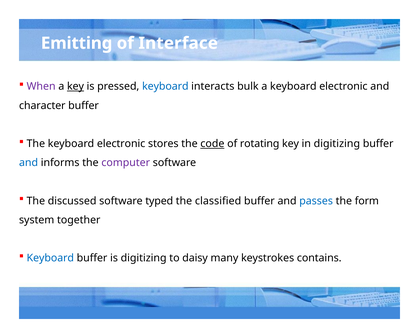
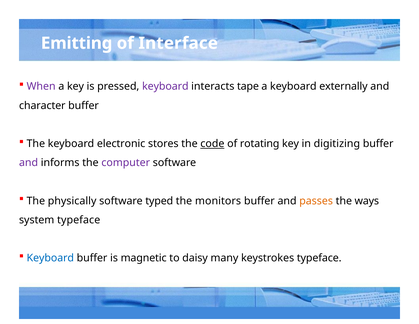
key underline: present -> none (75, 86)
keyboard colour: blue -> purple (165, 86)
bulk: bulk -> tape (248, 86)
a keyboard electronic: electronic -> externally (343, 86)
and colour: blue -> purple (29, 163)
discussed: discussed -> physically (72, 201)
classified: classified -> monitors (218, 201)
passes colour: blue -> orange (316, 201)
form: form -> ways (367, 201)
system together: together -> typeface (79, 220)
is digitizing: digitizing -> magnetic (144, 258)
keystrokes contains: contains -> typeface (319, 258)
